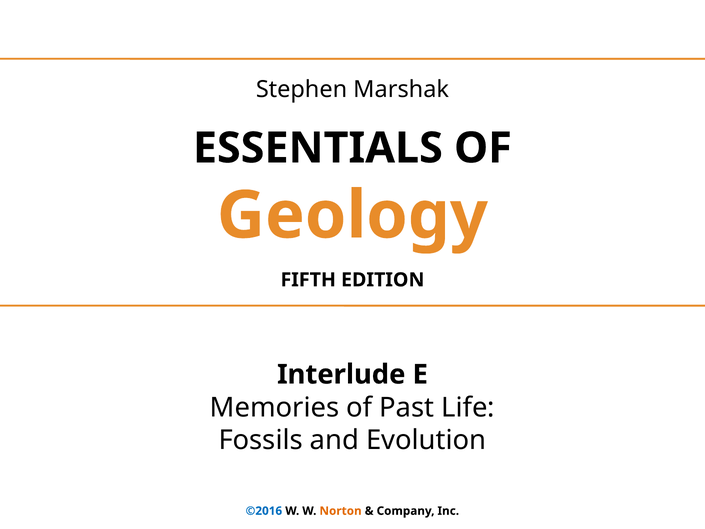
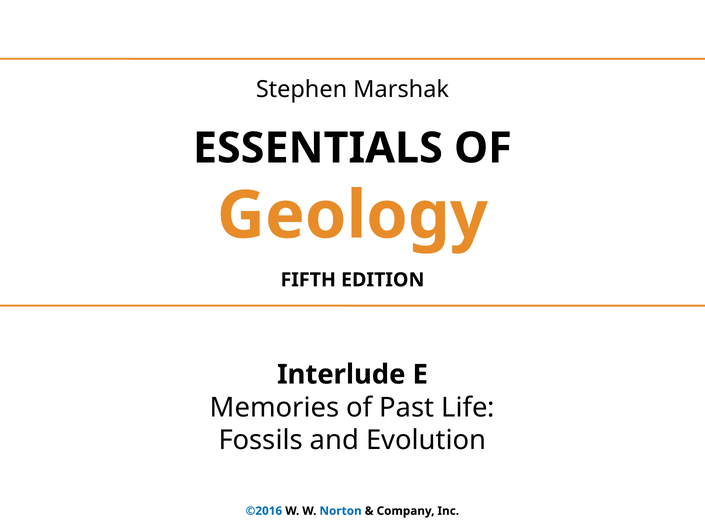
Norton colour: orange -> blue (341, 511)
